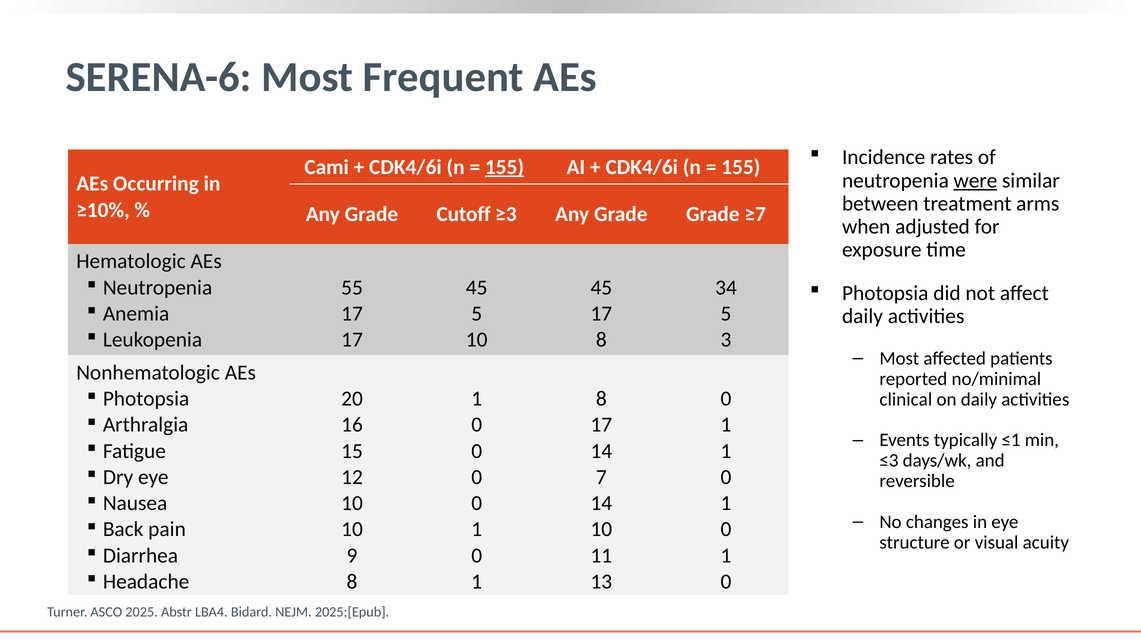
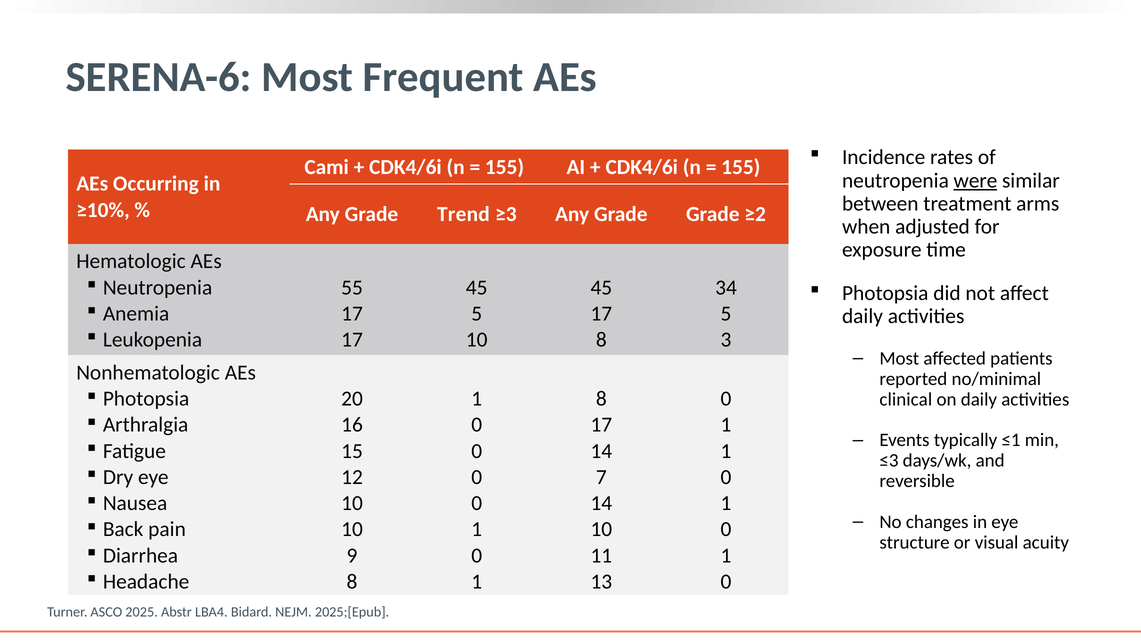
155 underline: present -> none (504, 167)
Cutoff: Cutoff -> Trend (463, 214)
≥7: ≥7 -> ≥2 (755, 214)
